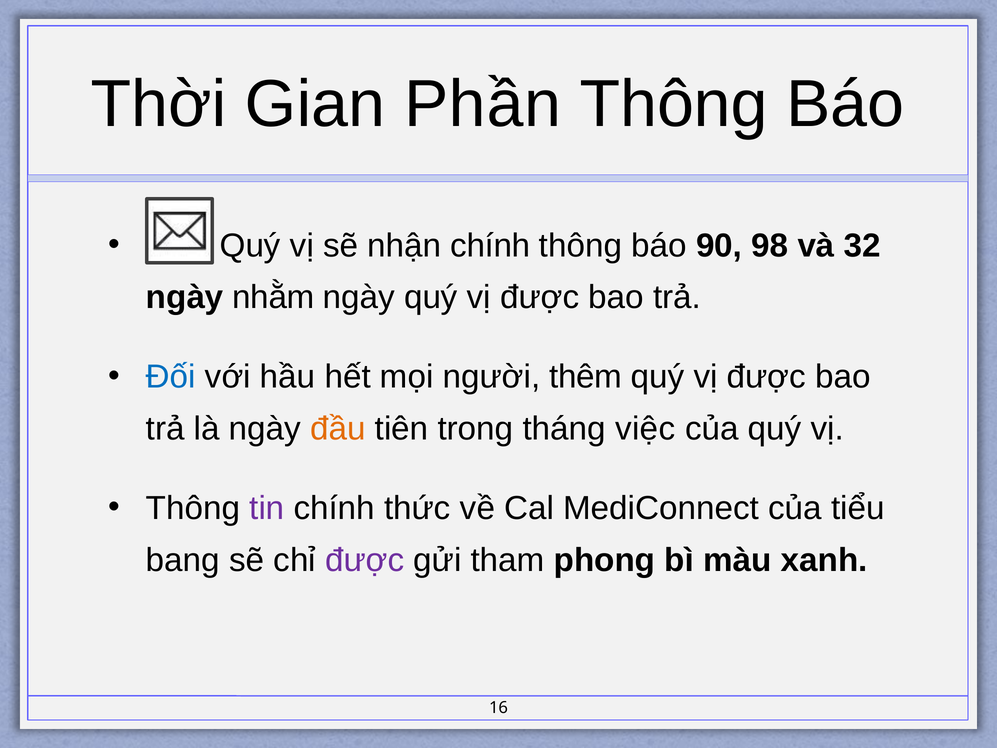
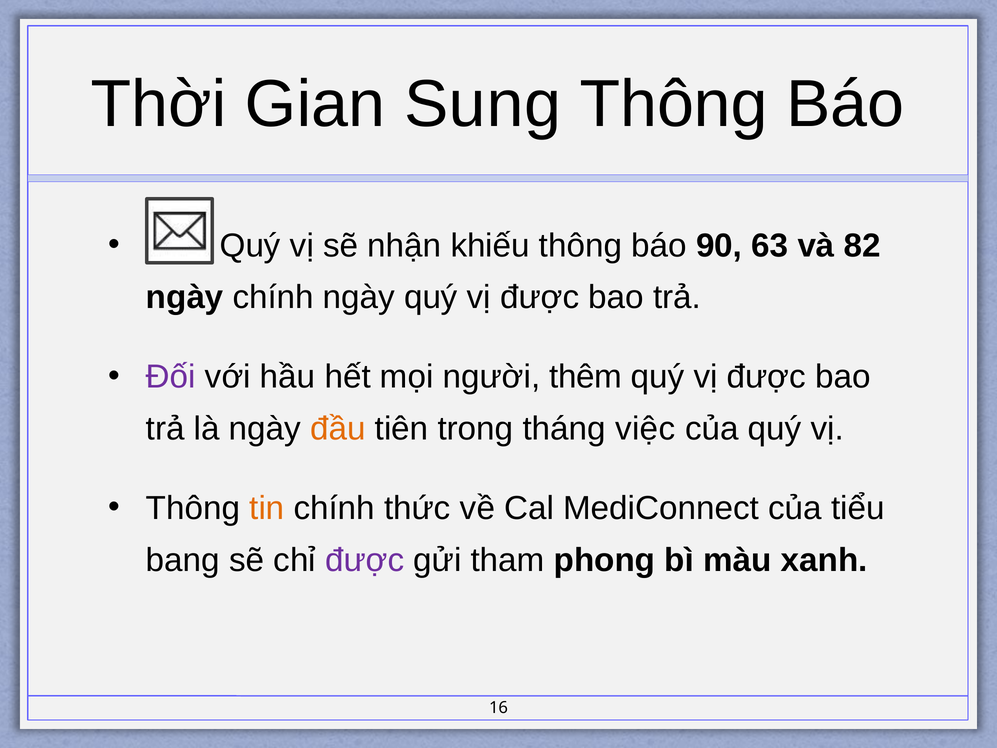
Phần: Phần -> Sung (483, 104)
nhận chính: chính -> khiếu (490, 246)
98: 98 -> 63 (770, 246)
32: 32 -> 82 (862, 246)
ngày nhằm: nhằm -> chính (273, 297)
Đối colour: blue -> purple (171, 377)
tin colour: purple -> orange (267, 508)
